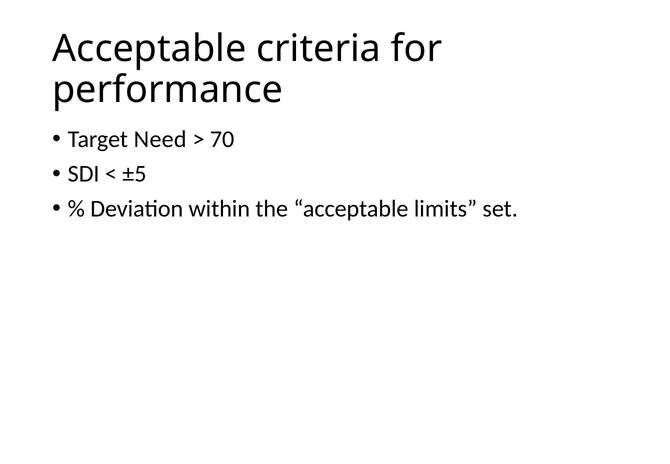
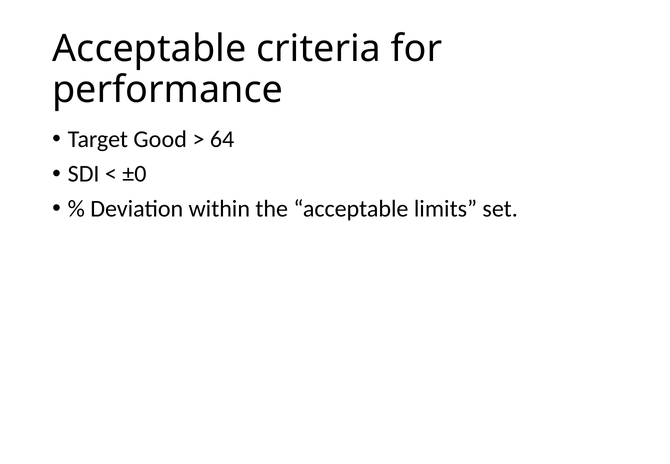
Need: Need -> Good (160, 139)
70: 70 -> 64 (222, 139)
±5: ±5 -> ±0 (134, 174)
